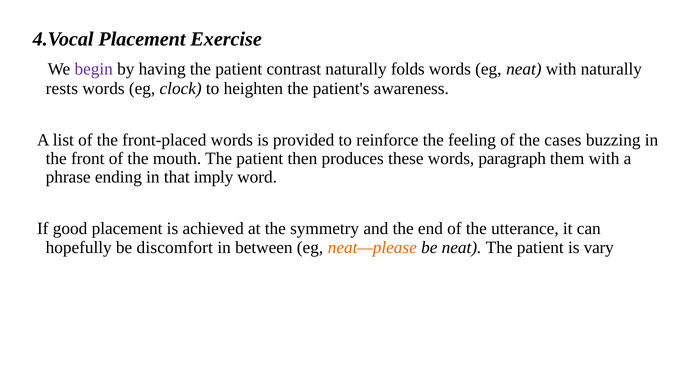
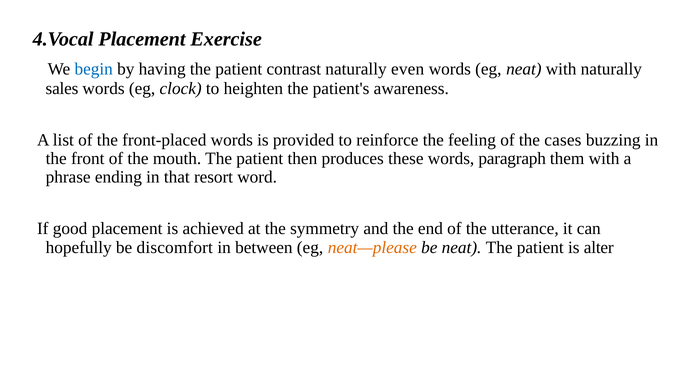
begin colour: purple -> blue (94, 69)
folds: folds -> even (408, 69)
rests: rests -> sales (62, 88)
imply: imply -> resort (214, 177)
vary: vary -> alter (599, 247)
